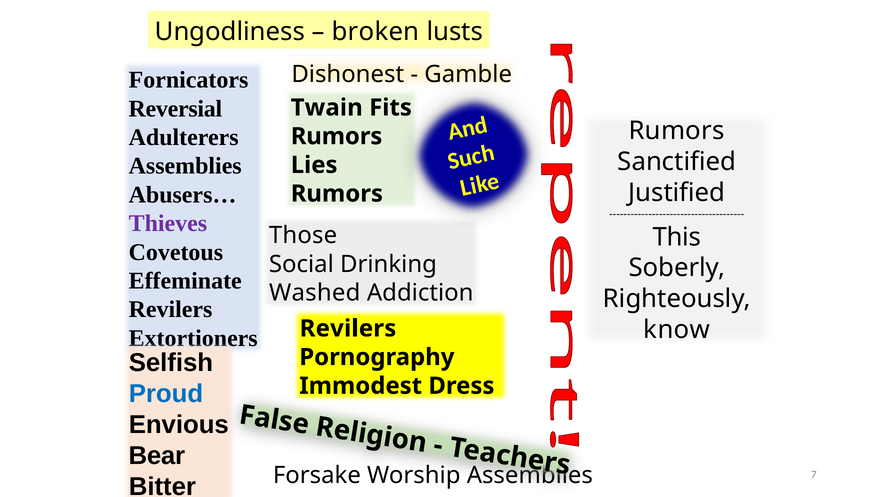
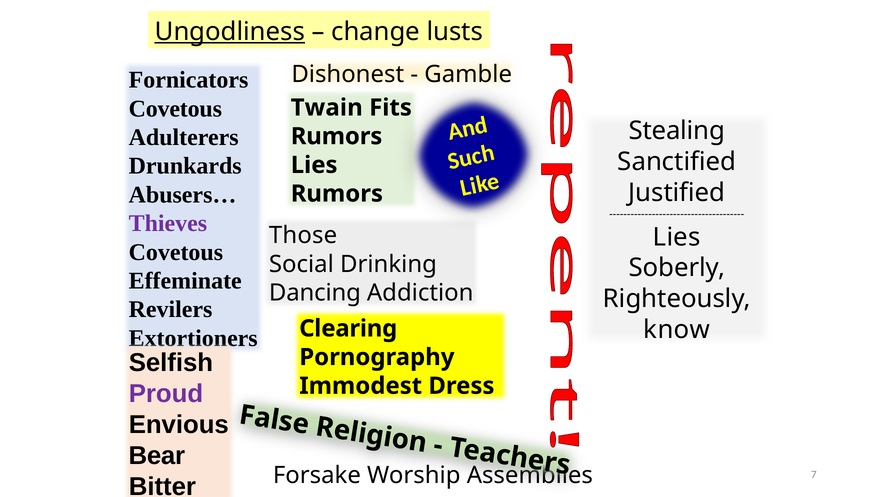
Ungodliness underline: none -> present (230, 32)
broken: broken -> change (376, 32)
Reversial: Reversial -> Covetous (175, 109)
Rumors: Rumors -> Stealing (677, 131)
Assemblies: Assemblies -> Drunkards (185, 166)
This: This -> Lies (677, 237)
Washed: Washed -> Dancing (315, 293)
Revilers: Revilers -> Clearing (348, 329)
Proud colour: blue -> purple (166, 394)
